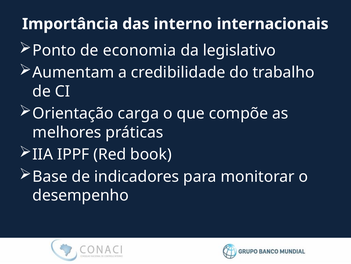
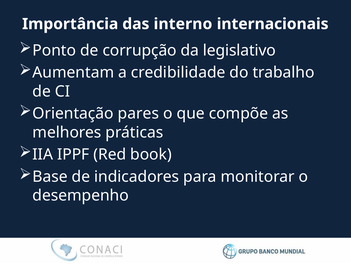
economia: economia -> corrupção (140, 50)
carga: carga -> pares (138, 113)
